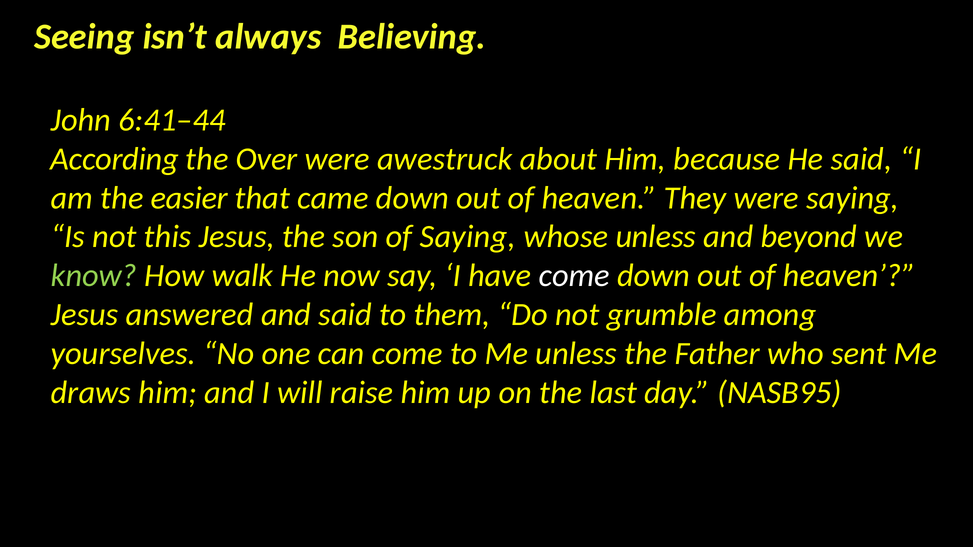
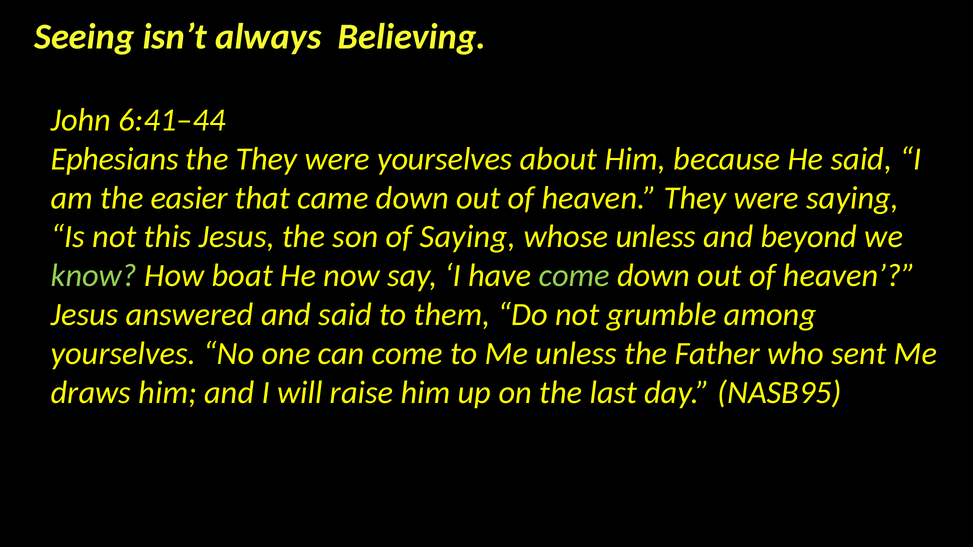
According: According -> Ephesians (115, 159)
the Over: Over -> They (267, 159)
were awestruck: awestruck -> yourselves (445, 159)
walk: walk -> boat (242, 276)
come colour: white -> light green (574, 276)
